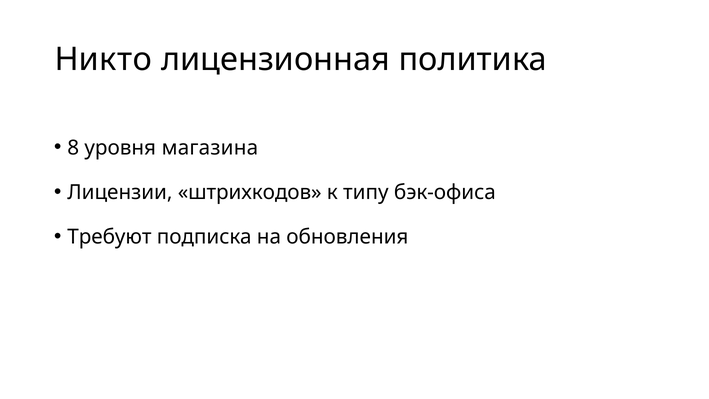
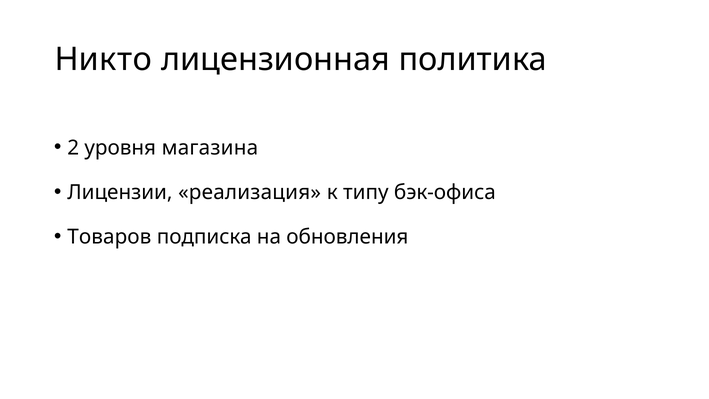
8: 8 -> 2 (73, 148)
штрихкодов: штрихкодов -> реализация (250, 192)
Требуют: Требуют -> Товаров (109, 237)
